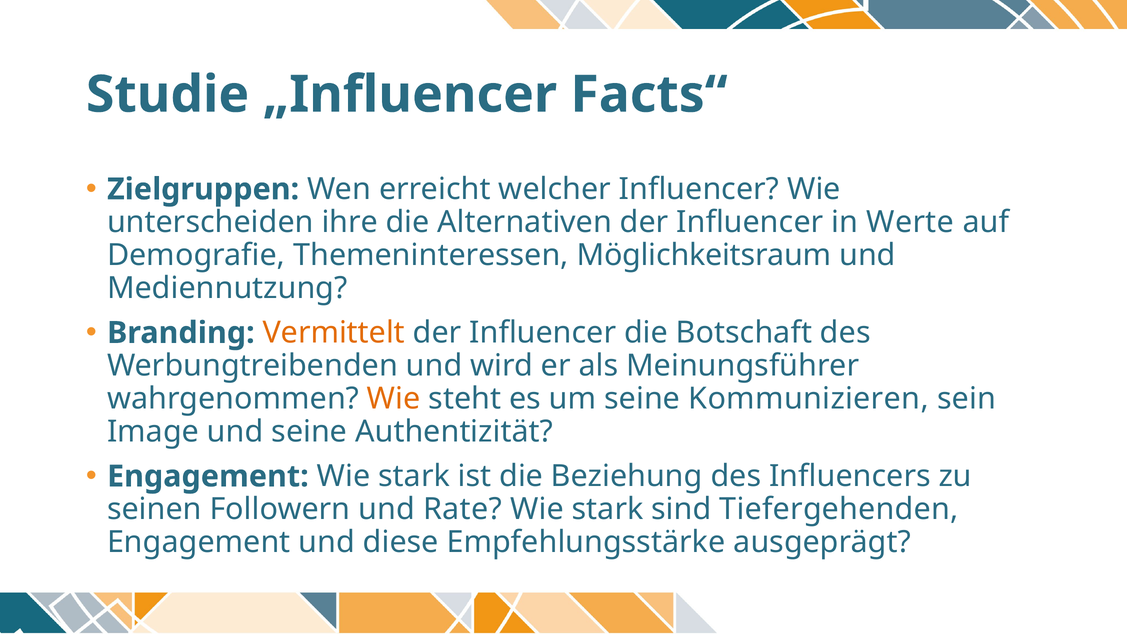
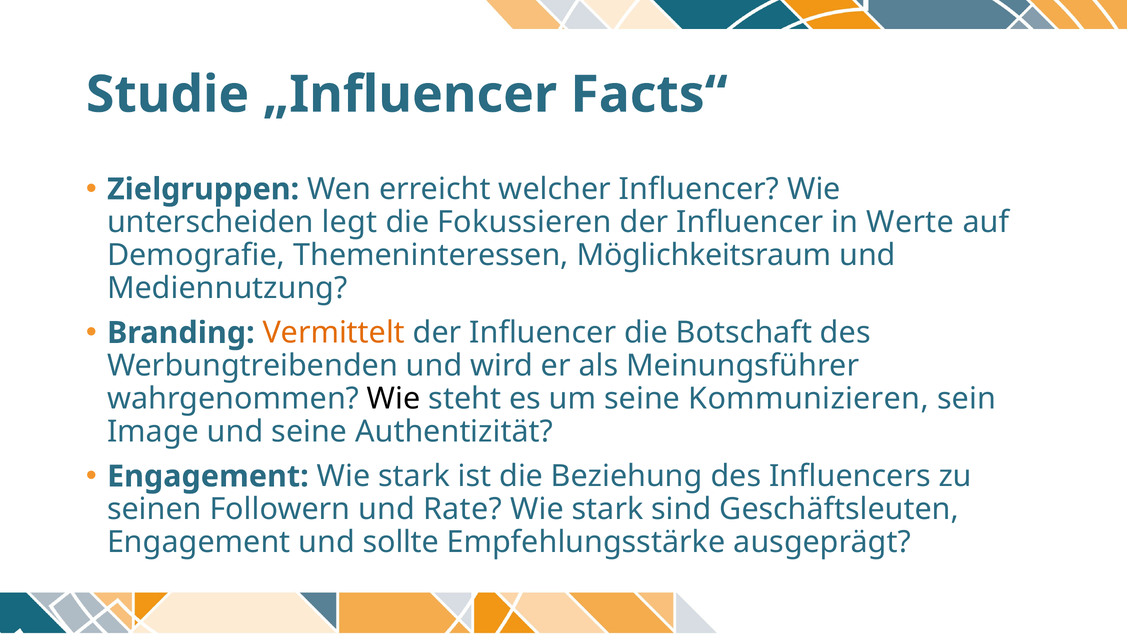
ihre: ihre -> legt (350, 222)
Alternativen: Alternativen -> Fokussieren (525, 222)
Wie colour: orange -> black (394, 399)
Tiefergehenden: Tiefergehenden -> Geschäftsleuten (839, 509)
diese: diese -> sollte (401, 542)
